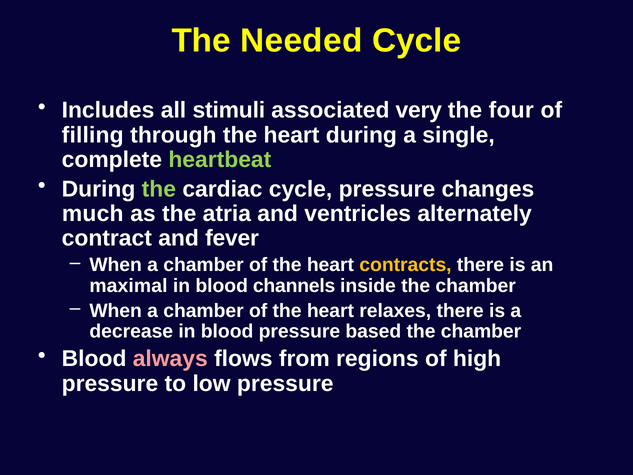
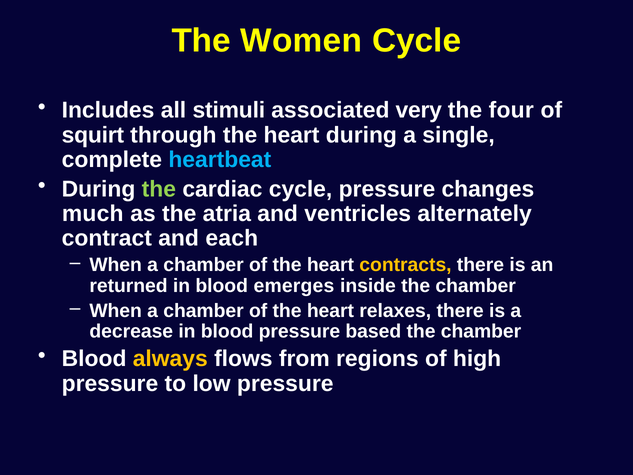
Needed: Needed -> Women (301, 41)
filling: filling -> squirt (93, 135)
heartbeat colour: light green -> light blue (220, 160)
fever: fever -> each (232, 238)
maximal: maximal -> returned (129, 286)
channels: channels -> emerges (294, 286)
always colour: pink -> yellow (170, 359)
